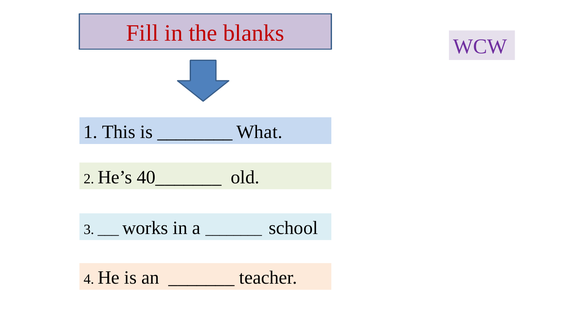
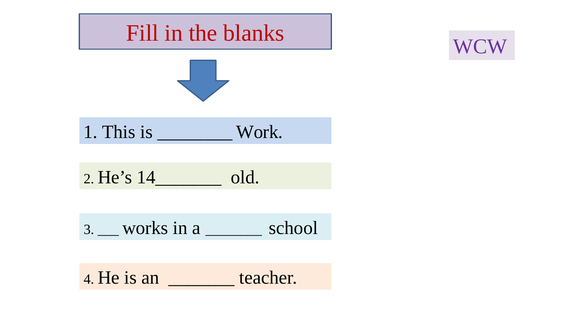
What: What -> Work (260, 132)
40_______: 40_______ -> 14_______ (179, 177)
